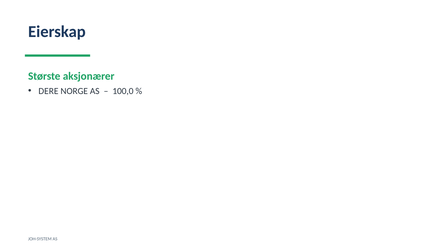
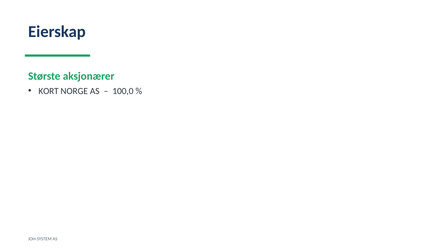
DERE: DERE -> KORT (49, 91)
